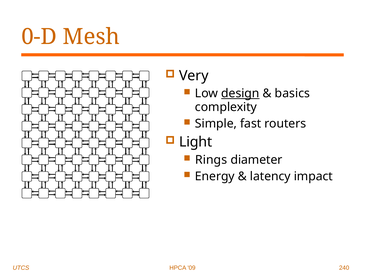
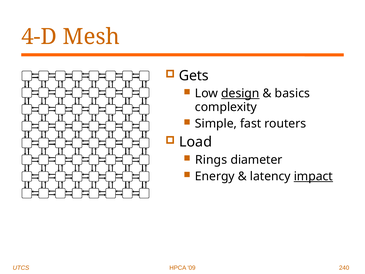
0-D: 0-D -> 4-D (39, 37)
Very: Very -> Gets (194, 76)
Light: Light -> Load (196, 142)
impact underline: none -> present (313, 176)
